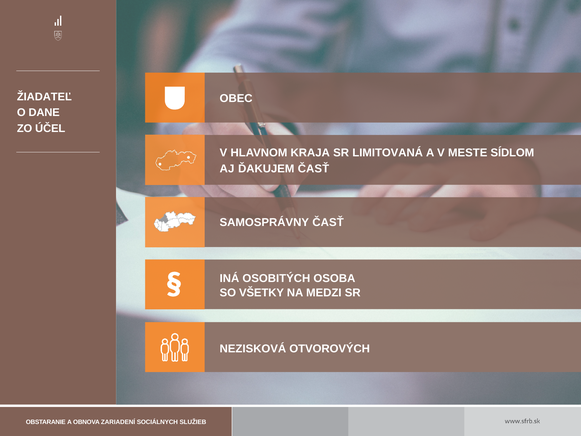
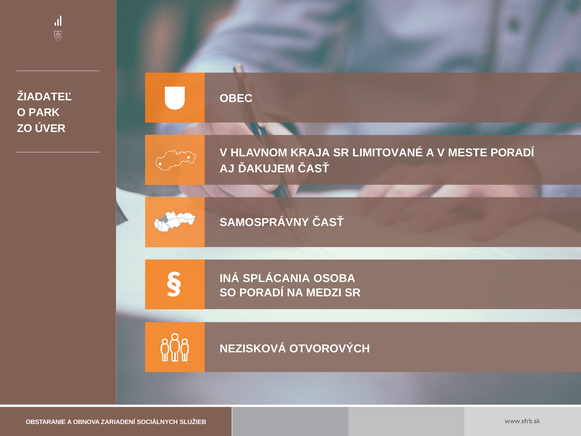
DANE: DANE -> PARK (44, 112)
ÚČEL: ÚČEL -> ÚVER (50, 128)
LIMITOVANÁ: LIMITOVANÁ -> LIMITOVANÉ (388, 153)
MESTE SÍDLOM: SÍDLOM -> PORADÍ (512, 153)
OSOBITÝCH: OSOBITÝCH -> SPLÁCANIA (276, 278)
SO VŠETKY: VŠETKY -> PORADÍ (261, 293)
